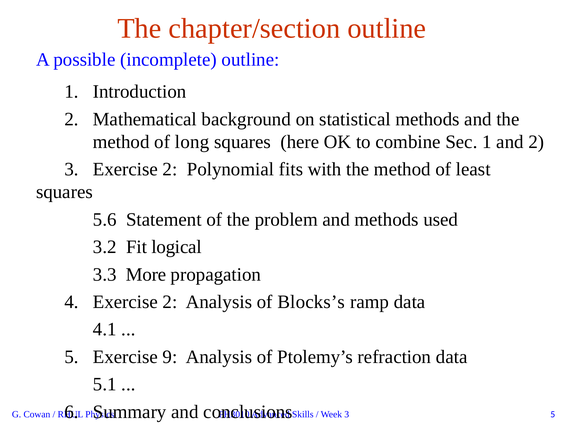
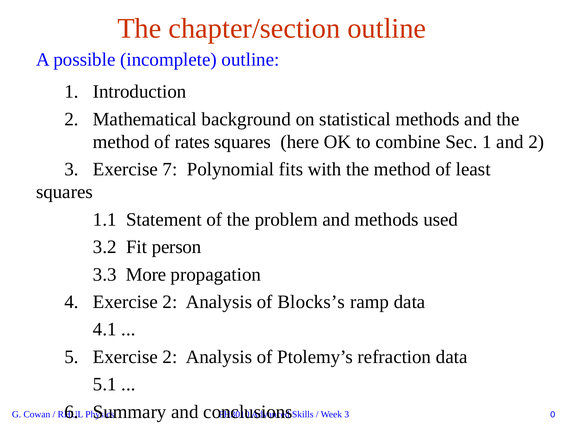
long: long -> rates (192, 142)
3 Exercise 2: 2 -> 7 (170, 169)
5.6: 5.6 -> 1.1 (105, 220)
logical: logical -> person (177, 247)
5 Exercise 9: 9 -> 2 (170, 357)
3 5: 5 -> 0 (553, 414)
